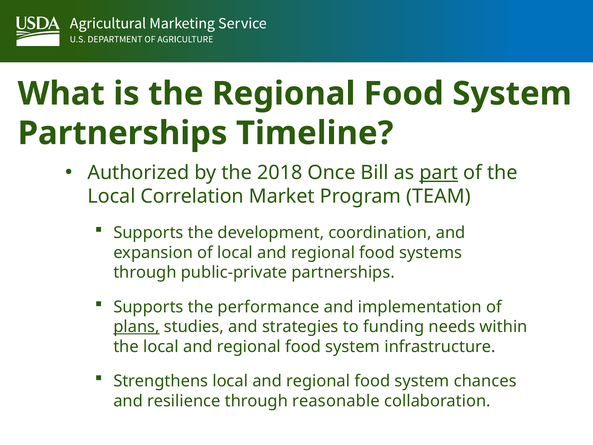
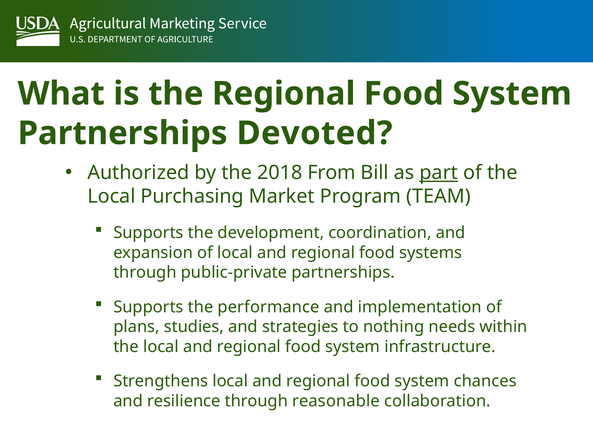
Timeline: Timeline -> Devoted (315, 133)
Once: Once -> From (332, 173)
Correlation: Correlation -> Purchasing (192, 196)
plans underline: present -> none (136, 327)
funding: funding -> nothing (394, 327)
